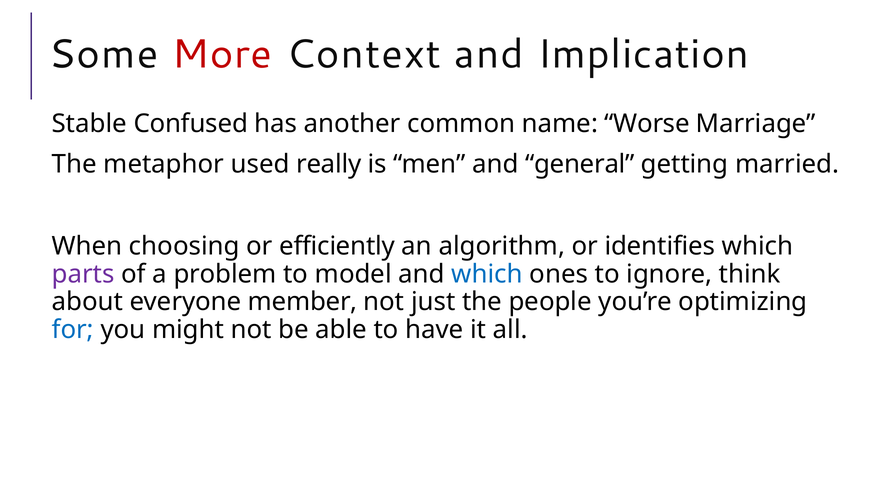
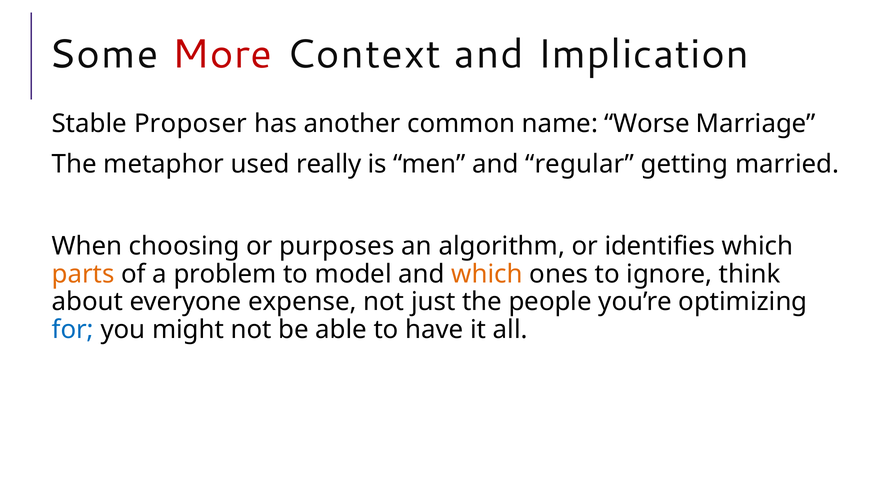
Confused: Confused -> Proposer (191, 124)
general: general -> regular (580, 164)
efficiently: efficiently -> purposes (337, 246)
parts colour: purple -> orange (83, 274)
which colour: blue -> orange (487, 274)
member: member -> expense (302, 302)
